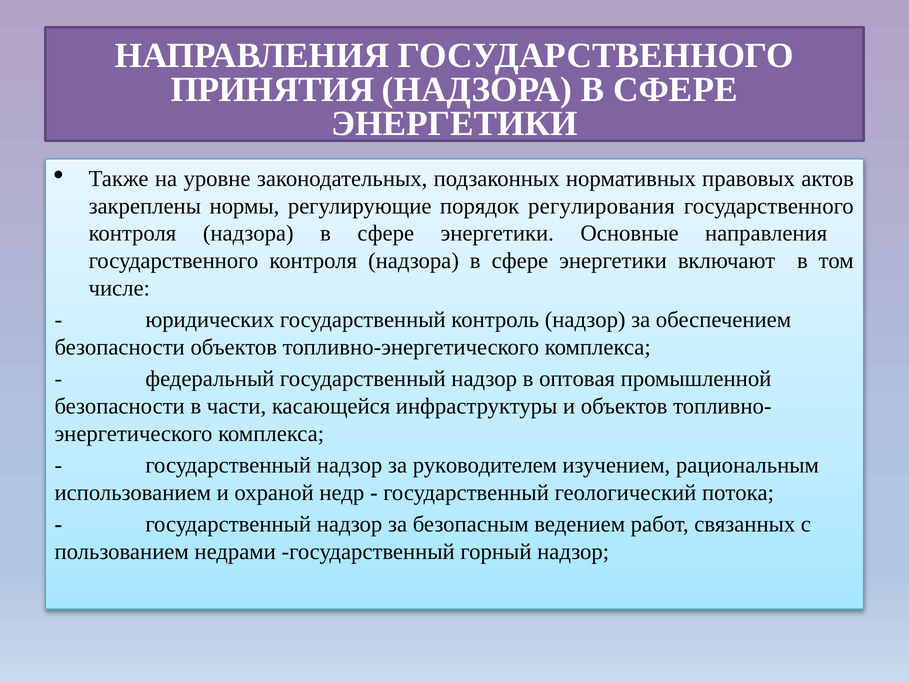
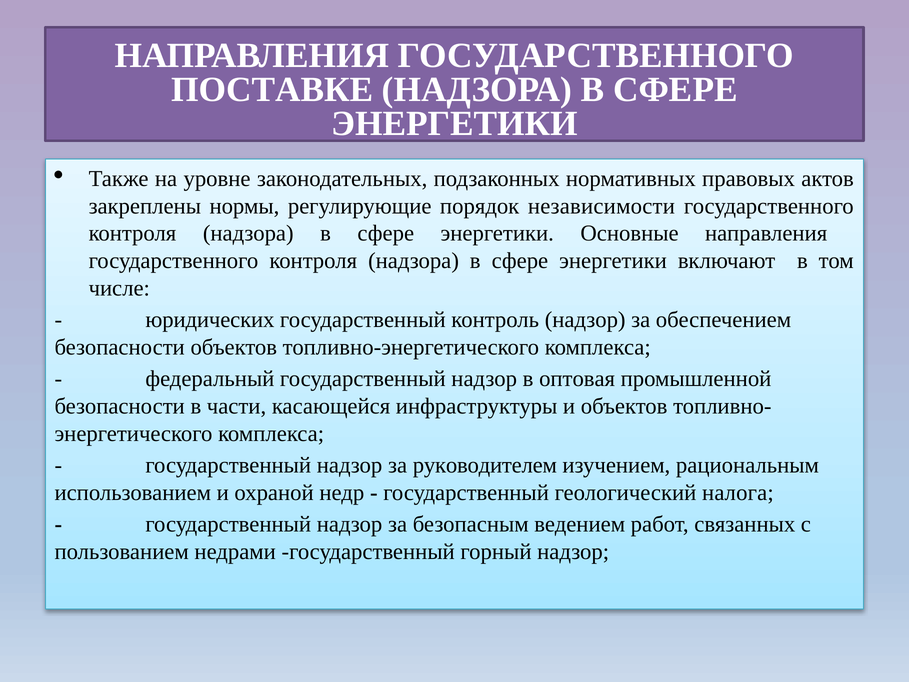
ПРИНЯТИЯ: ПРИНЯТИЯ -> ПОСТАВКЕ (272, 89)
регулирования: регулирования -> независимости (601, 206)
потока: потока -> налога (738, 492)
